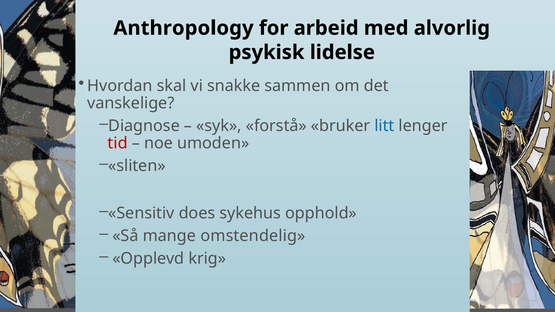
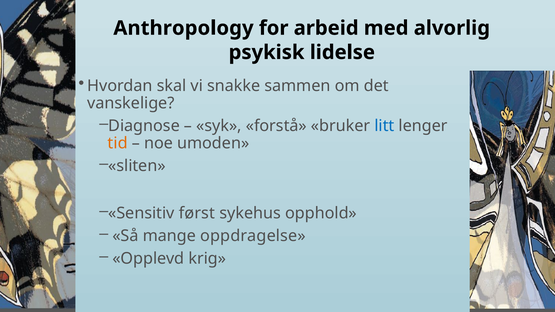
tid colour: red -> orange (118, 143)
does: does -> først (197, 213)
omstendelig: omstendelig -> oppdragelse (253, 236)
